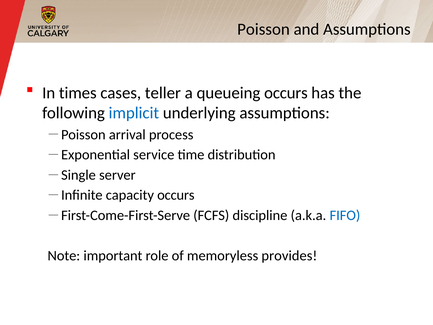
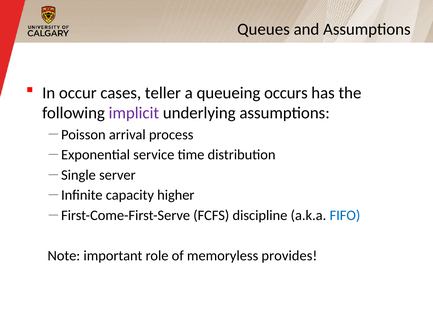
Poisson: Poisson -> Queues (263, 29)
times: times -> occur (78, 93)
implicit colour: blue -> purple (134, 113)
capacity occurs: occurs -> higher (176, 195)
